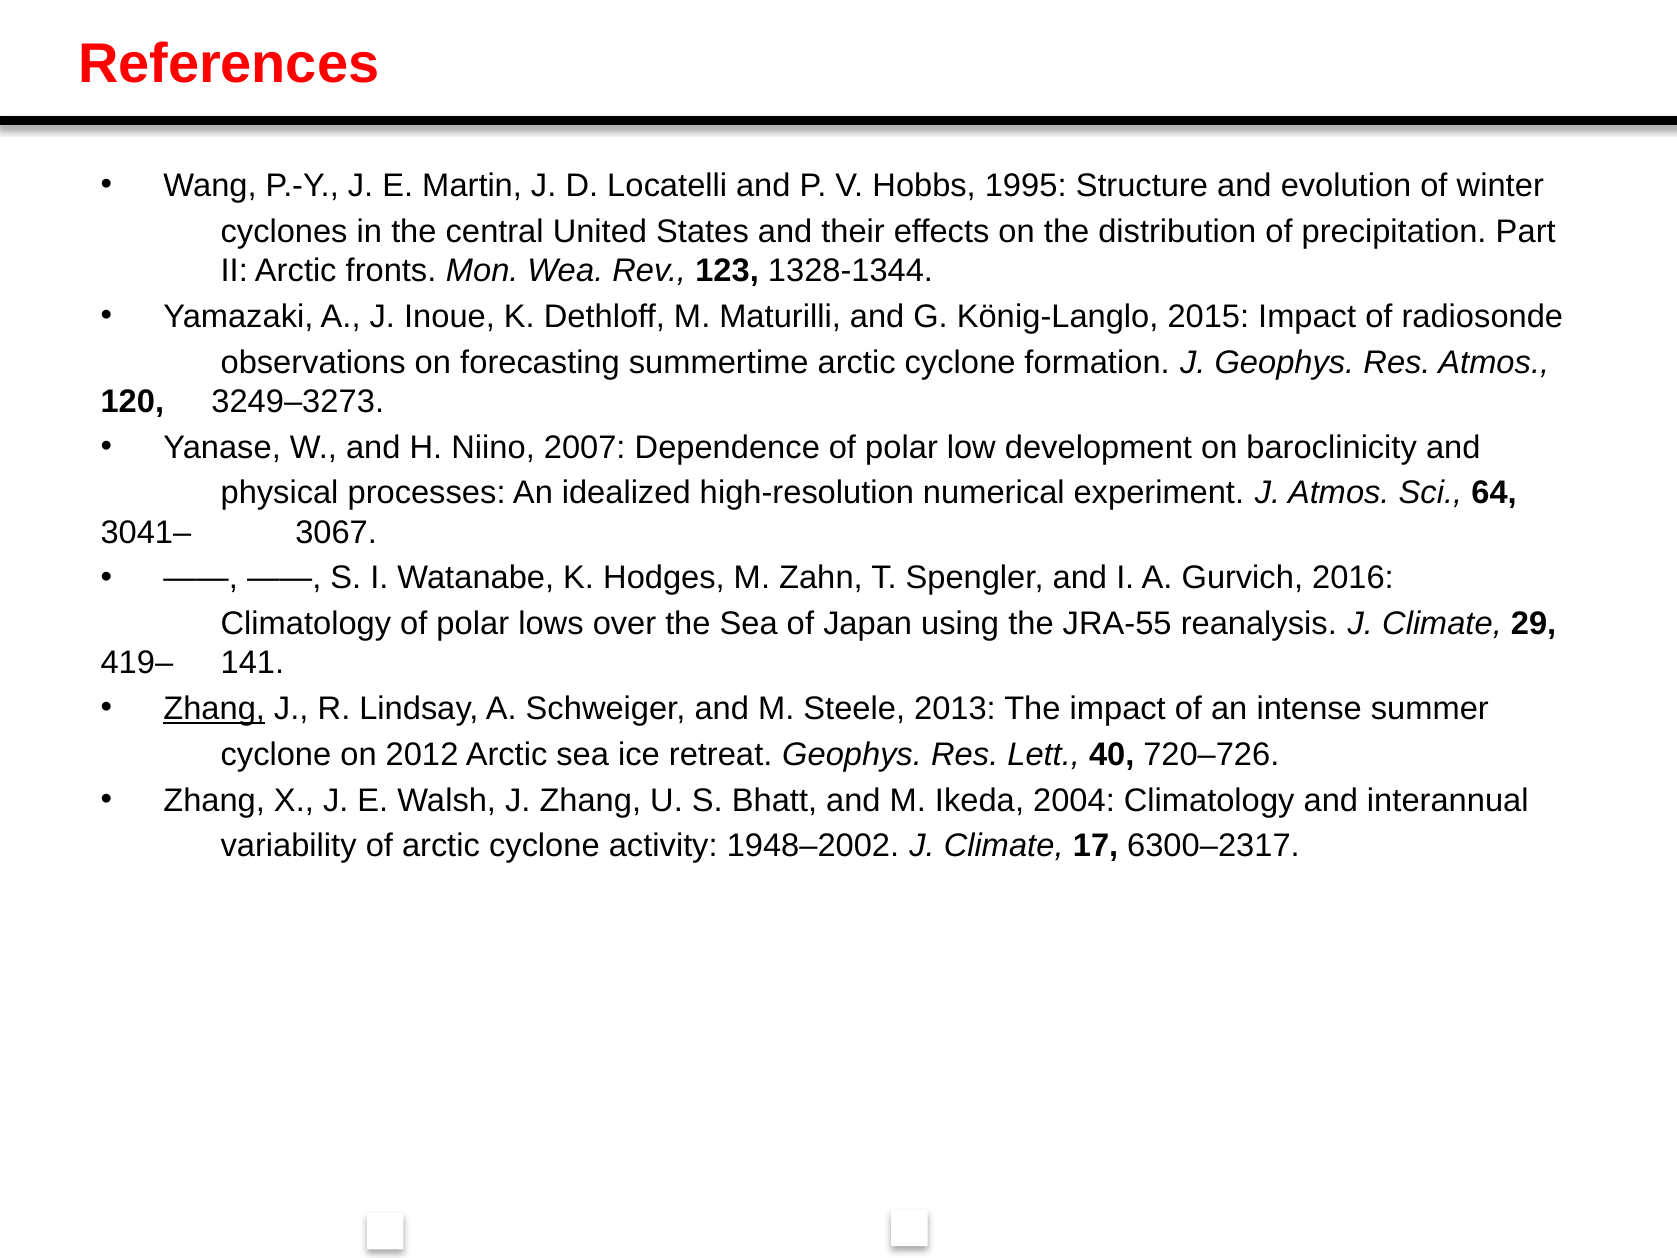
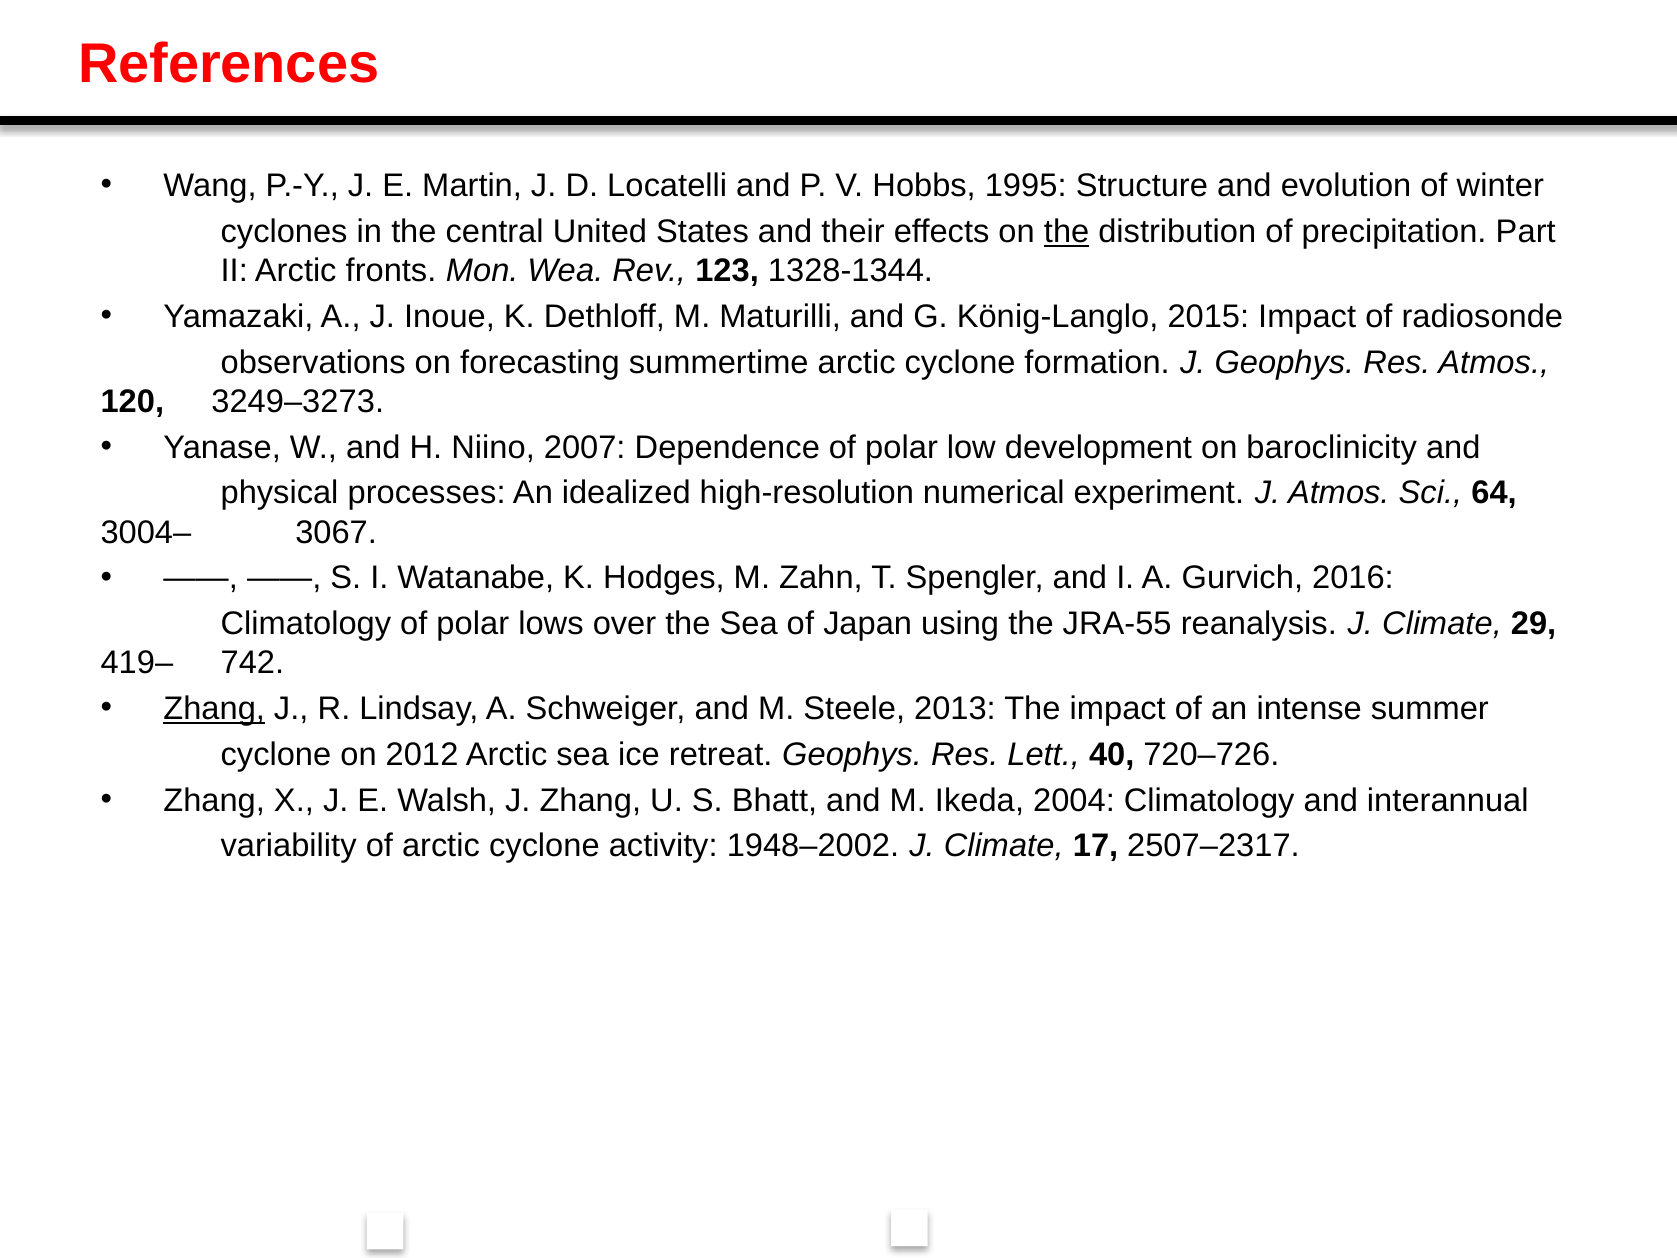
the underline: none -> present (1067, 232)
3041–: 3041– -> 3004– (146, 532)
141: 141 -> 742 (252, 663)
6300–2317: 6300–2317 -> 2507–2317 (1213, 846)
